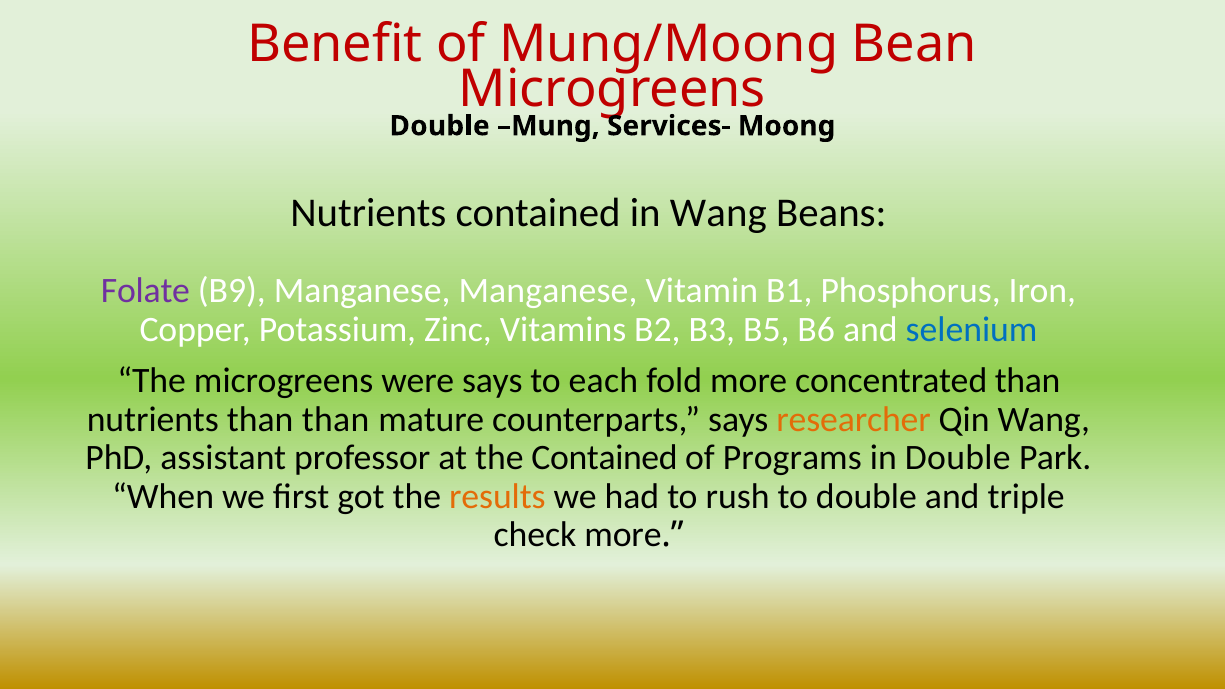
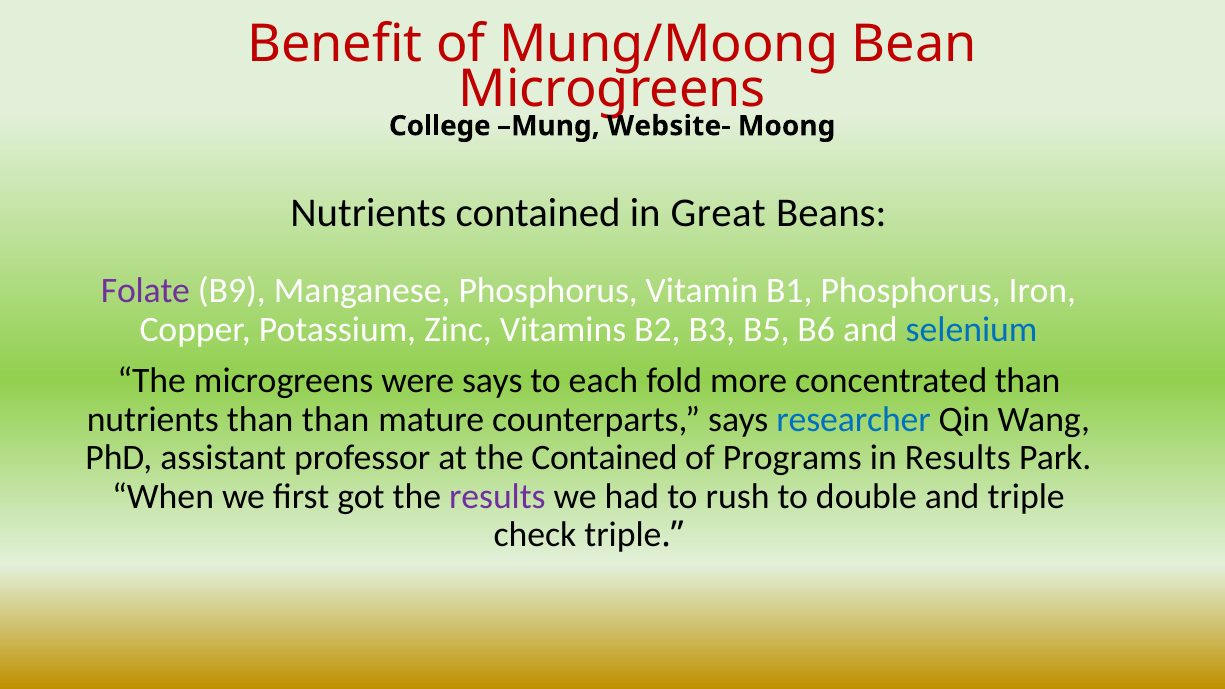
Double: Double -> College (440, 126)
Services-: Services- -> Website- (669, 126)
in Wang: Wang -> Great (718, 213)
Manganese Manganese: Manganese -> Phosphorus (548, 291)
researcher colour: orange -> blue (854, 420)
in Double: Double -> Results (958, 458)
results colour: orange -> purple (497, 497)
check more: more -> triple (623, 535)
